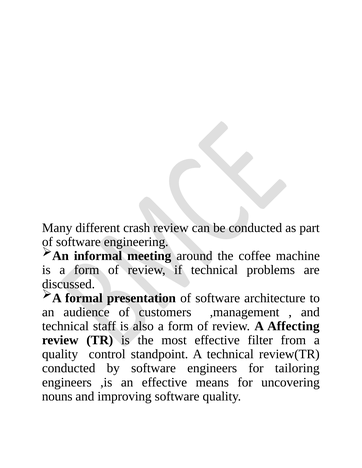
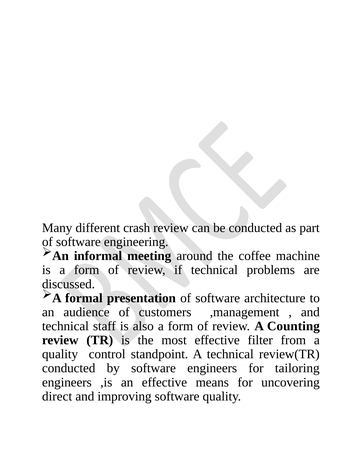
Affecting: Affecting -> Counting (293, 326)
nouns: nouns -> direct (57, 397)
